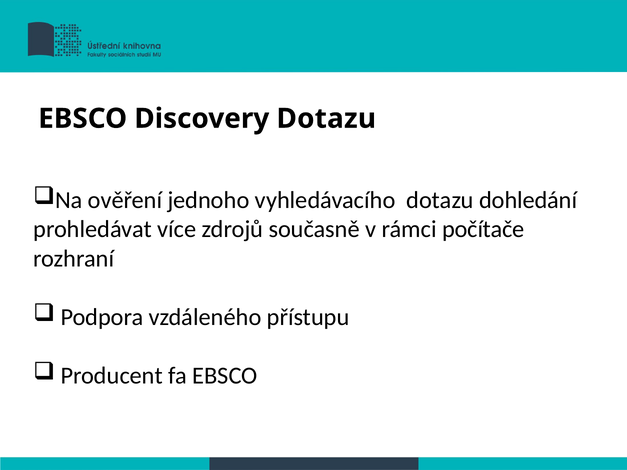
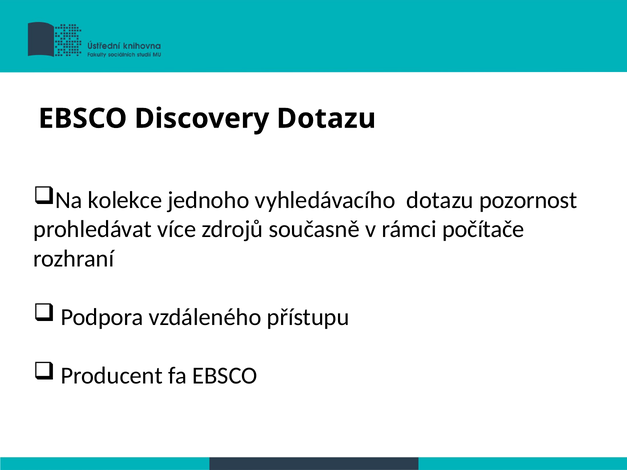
ověření: ověření -> kolekce (125, 200)
dohledání: dohledání -> pozornost (528, 200)
